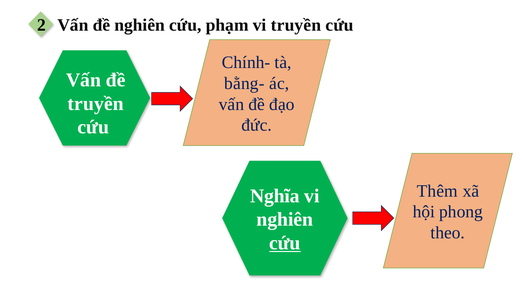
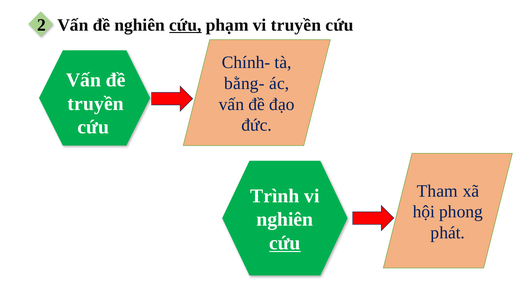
cứu underline: none -> present (185, 25)
Thêm: Thêm -> Tham (437, 191)
Nghĩa: Nghĩa -> Trình (275, 196)
theo: theo -> phát (448, 233)
